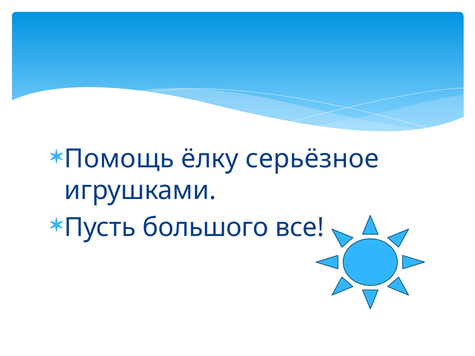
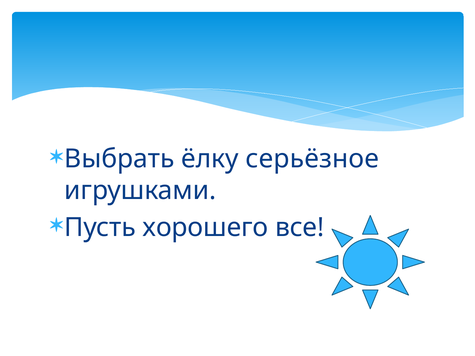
Помощь: Помощь -> Выбрать (119, 159)
большого: большого -> хорошего (205, 228)
